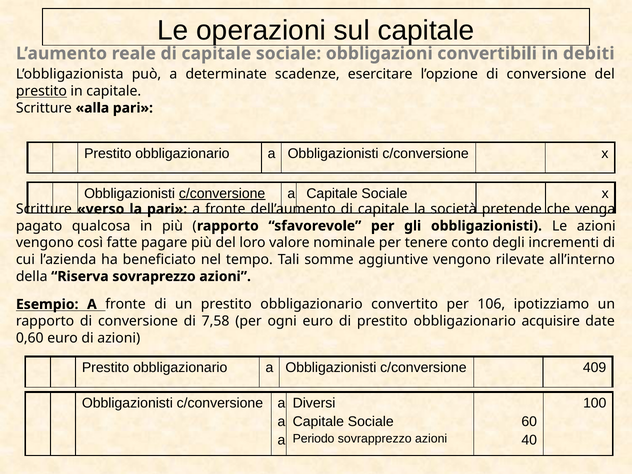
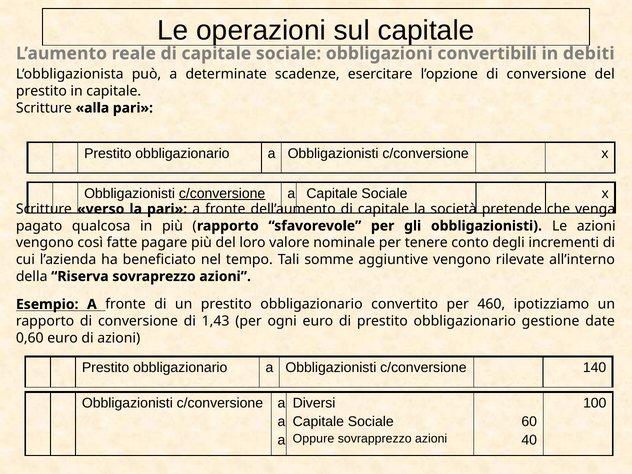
prestito underline: present -> none (41, 91)
106: 106 -> 460 (491, 304)
7,58: 7,58 -> 1,43 (216, 321)
acquisire: acquisire -> gestione (551, 321)
409: 409 -> 140 (595, 368)
Periodo: Periodo -> Oppure (313, 439)
